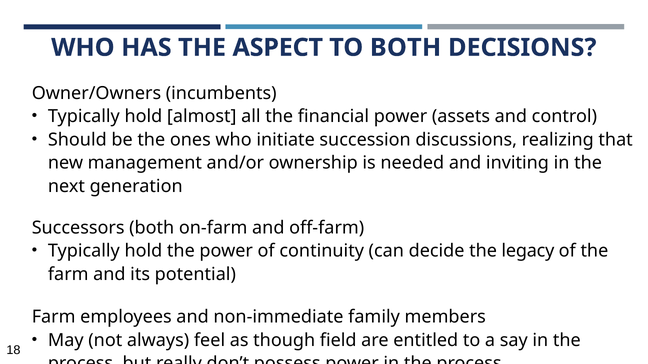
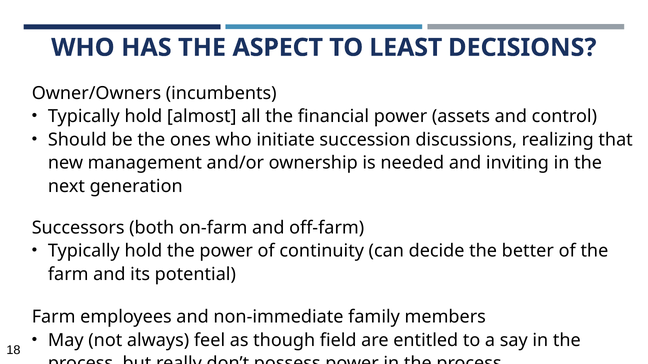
TO BOTH: BOTH -> LEAST (406, 48)
legacy: legacy -> better (528, 251)
